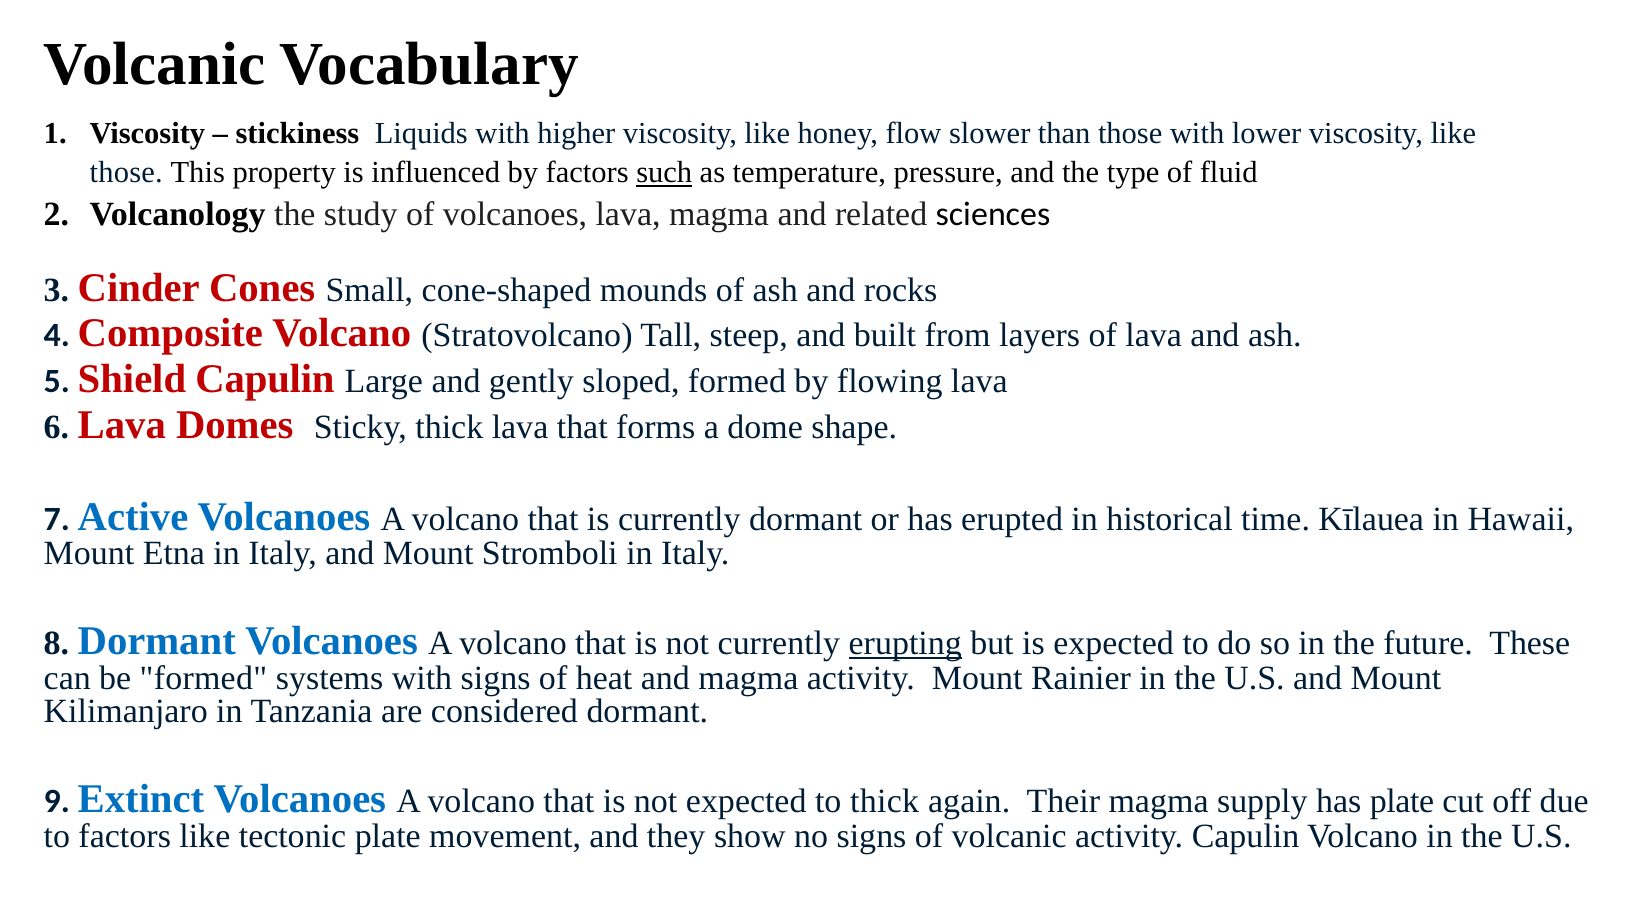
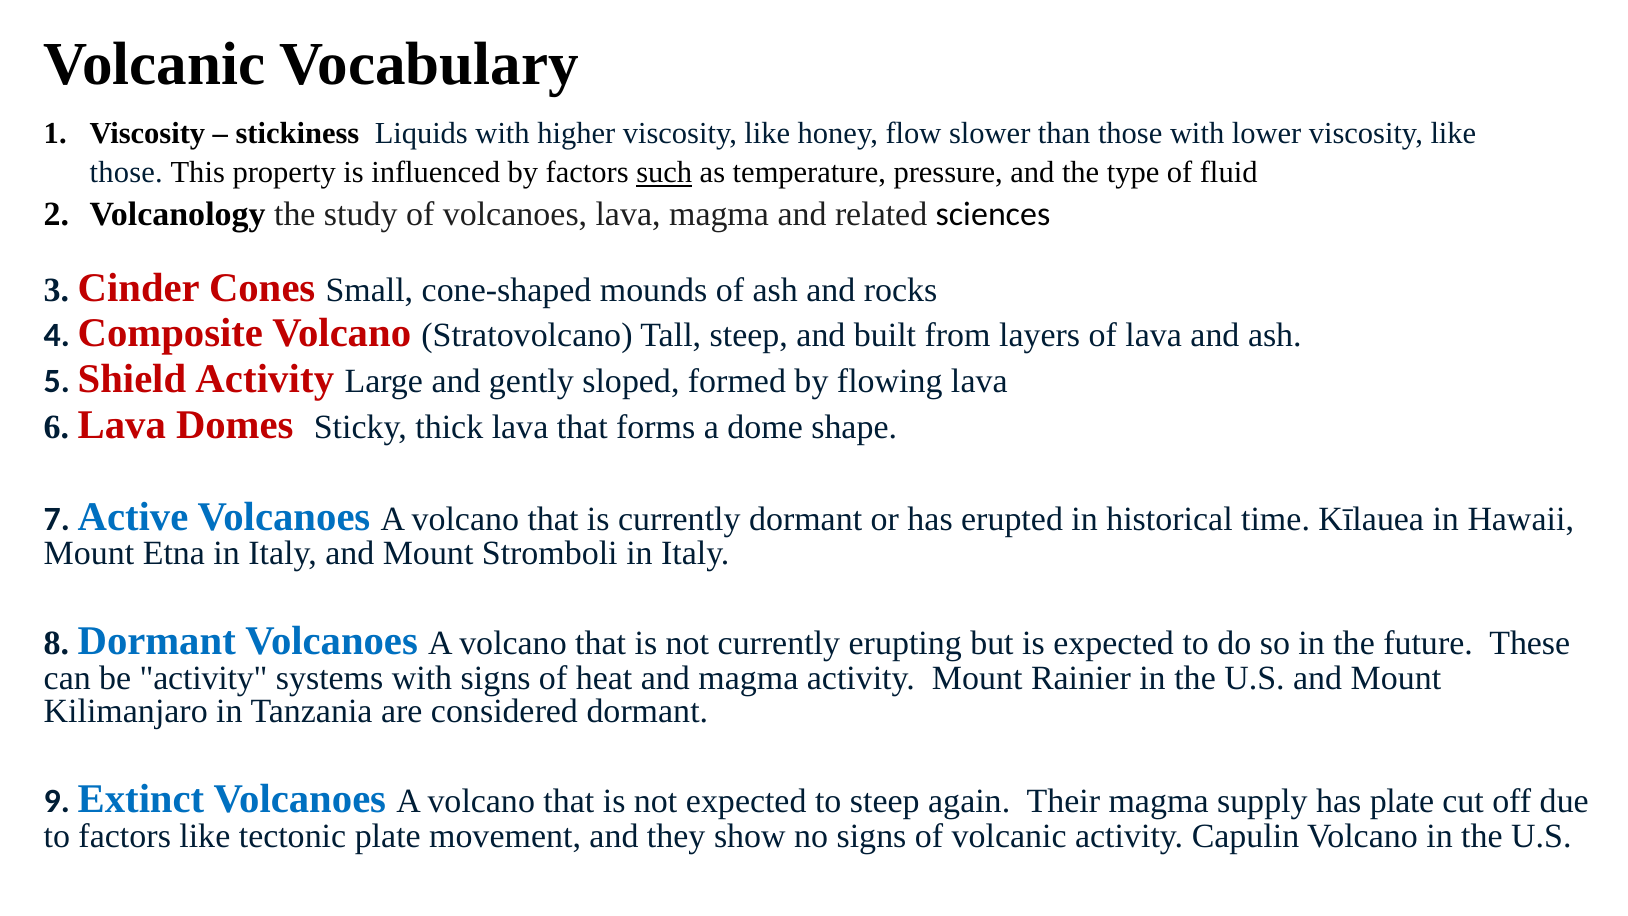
Shield Capulin: Capulin -> Activity (265, 379)
erupting underline: present -> none (905, 644)
be formed: formed -> activity (204, 678)
to thick: thick -> steep (885, 801)
